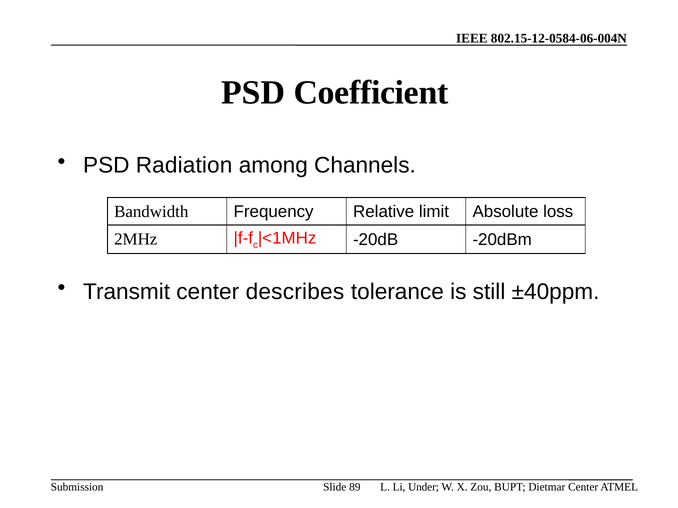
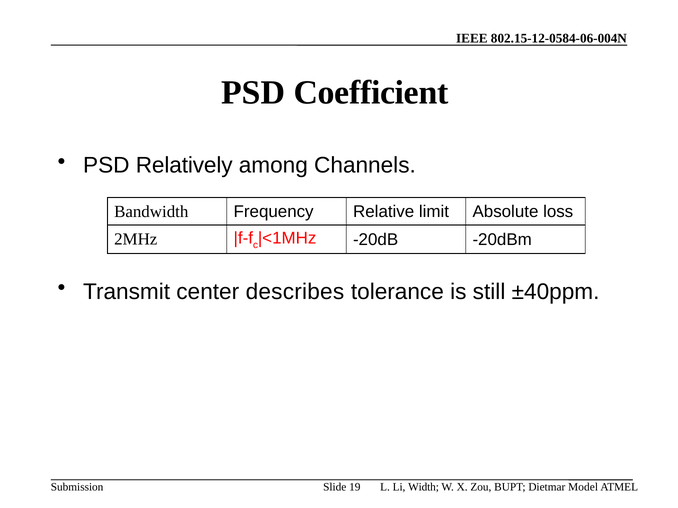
Radiation: Radiation -> Relatively (184, 165)
89: 89 -> 19 (355, 488)
Under: Under -> Width (424, 488)
Dietmar Center: Center -> Model (583, 488)
